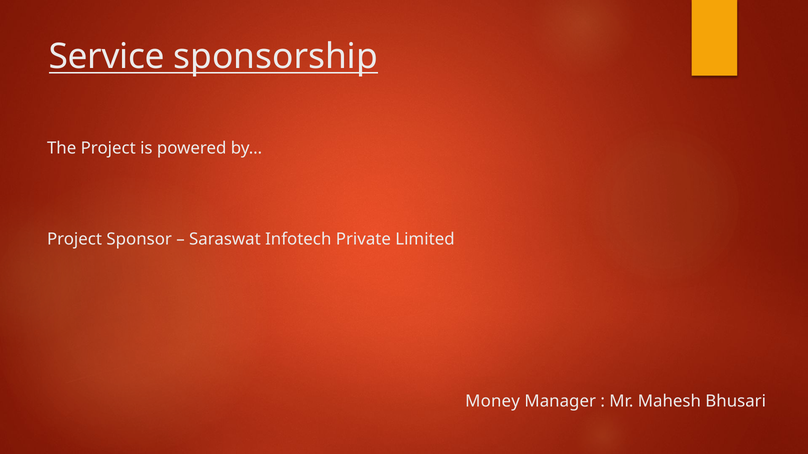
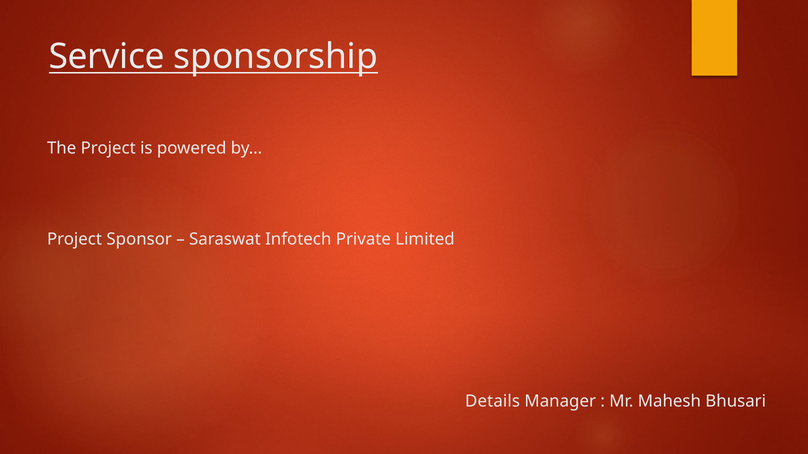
Money: Money -> Details (493, 402)
